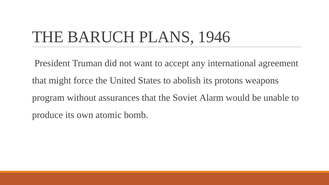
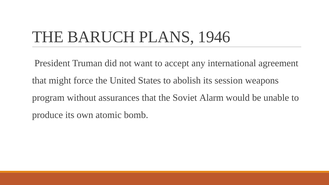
protons: protons -> session (229, 80)
